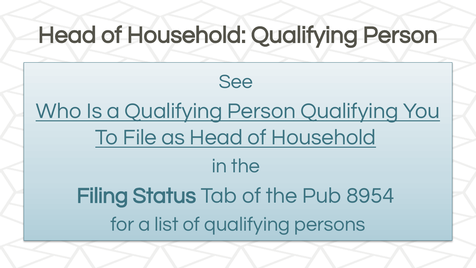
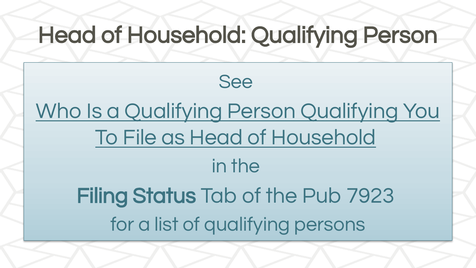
8954: 8954 -> 7923 (370, 195)
